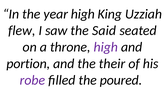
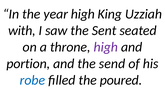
flew: flew -> with (22, 30)
Said: Said -> Sent (104, 30)
their: their -> send (112, 63)
robe colour: purple -> blue (32, 80)
